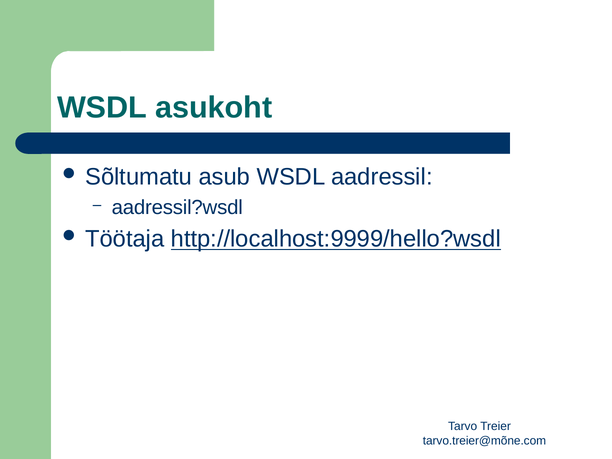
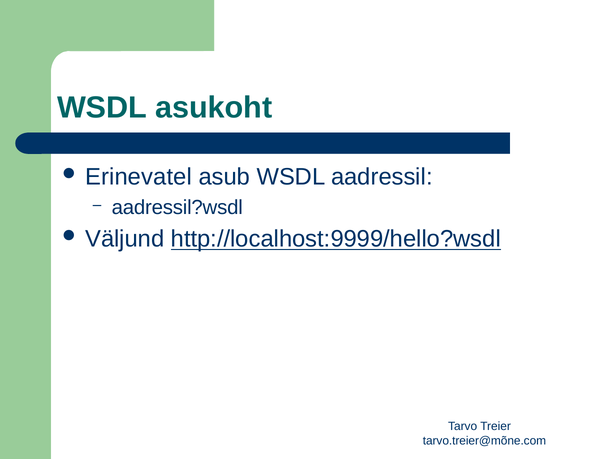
Sõltumatu: Sõltumatu -> Erinevatel (139, 177)
Töötaja: Töötaja -> Väljund (125, 239)
